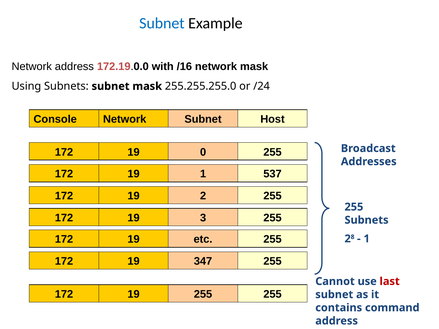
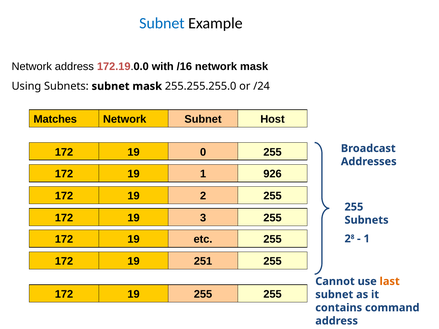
Console: Console -> Matches (55, 119)
537: 537 -> 926 (273, 174)
347: 347 -> 251 (203, 261)
last colour: red -> orange (390, 282)
